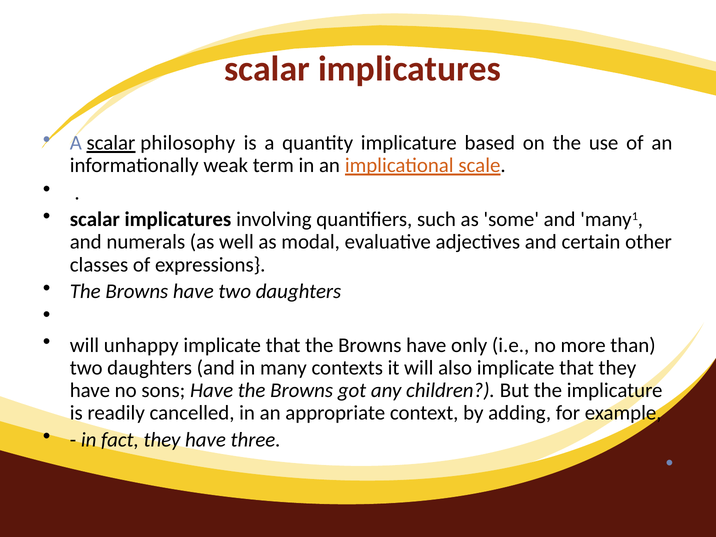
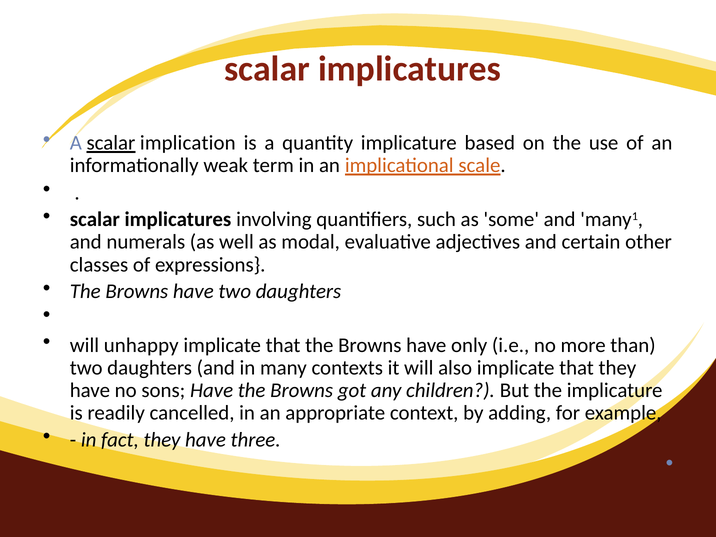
philosophy: philosophy -> implication (188, 143)
